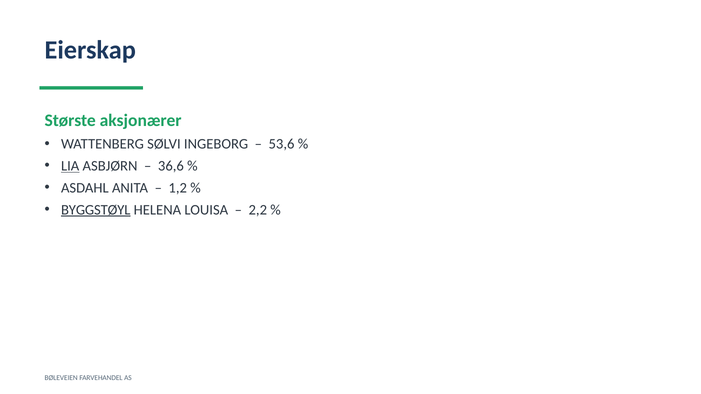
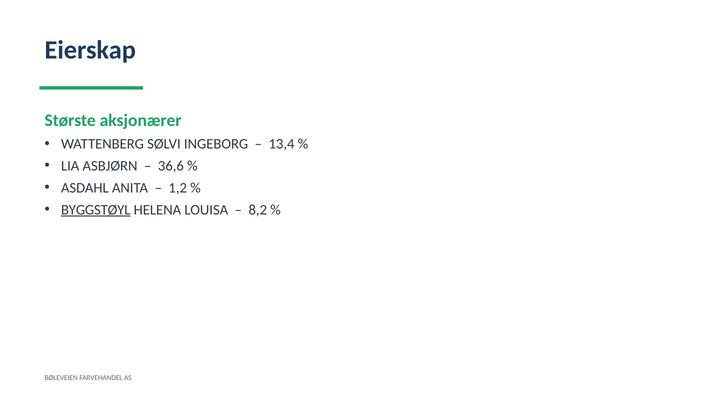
53,6: 53,6 -> 13,4 (282, 144)
LIA underline: present -> none (70, 166)
2,2: 2,2 -> 8,2 (258, 210)
